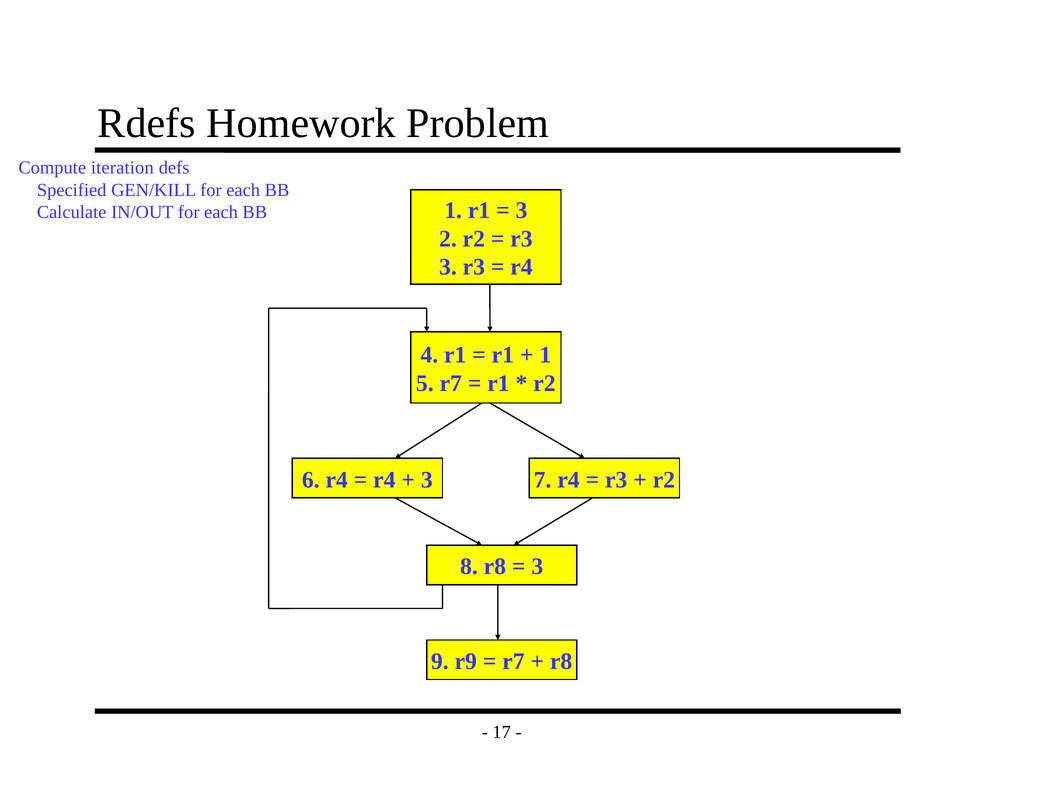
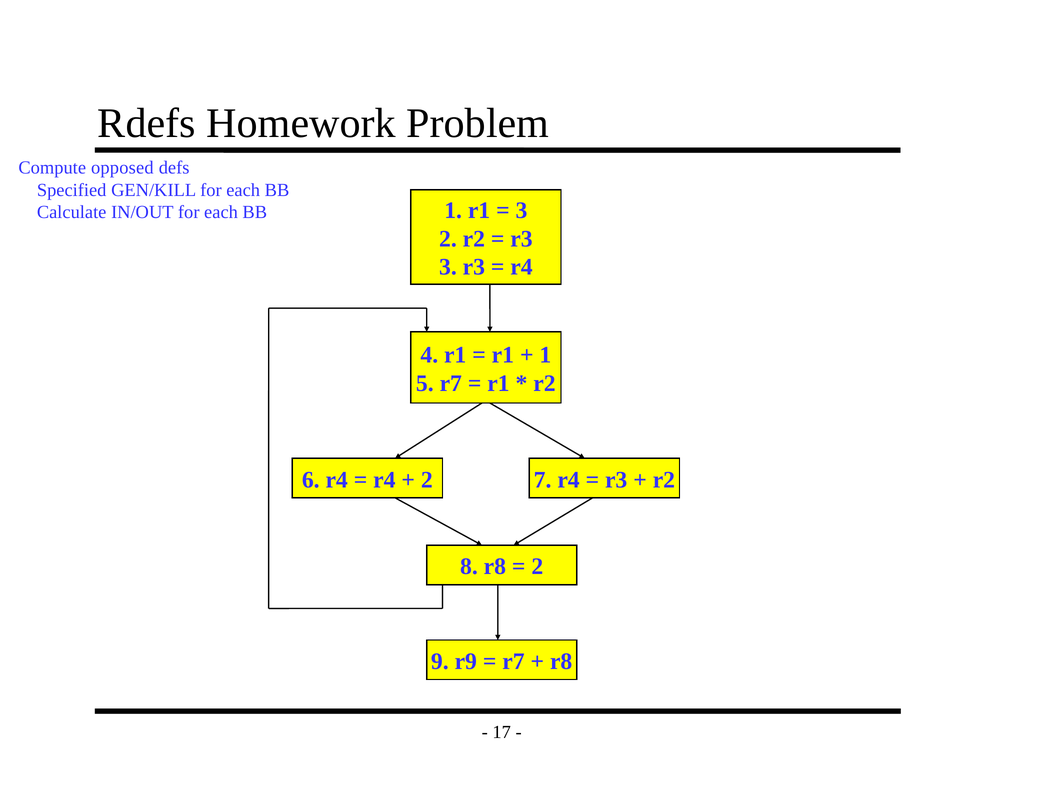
iteration: iteration -> opposed (122, 168)
3: 3 -> 2 (427, 480)
3: 3 -> 2 (537, 567)
